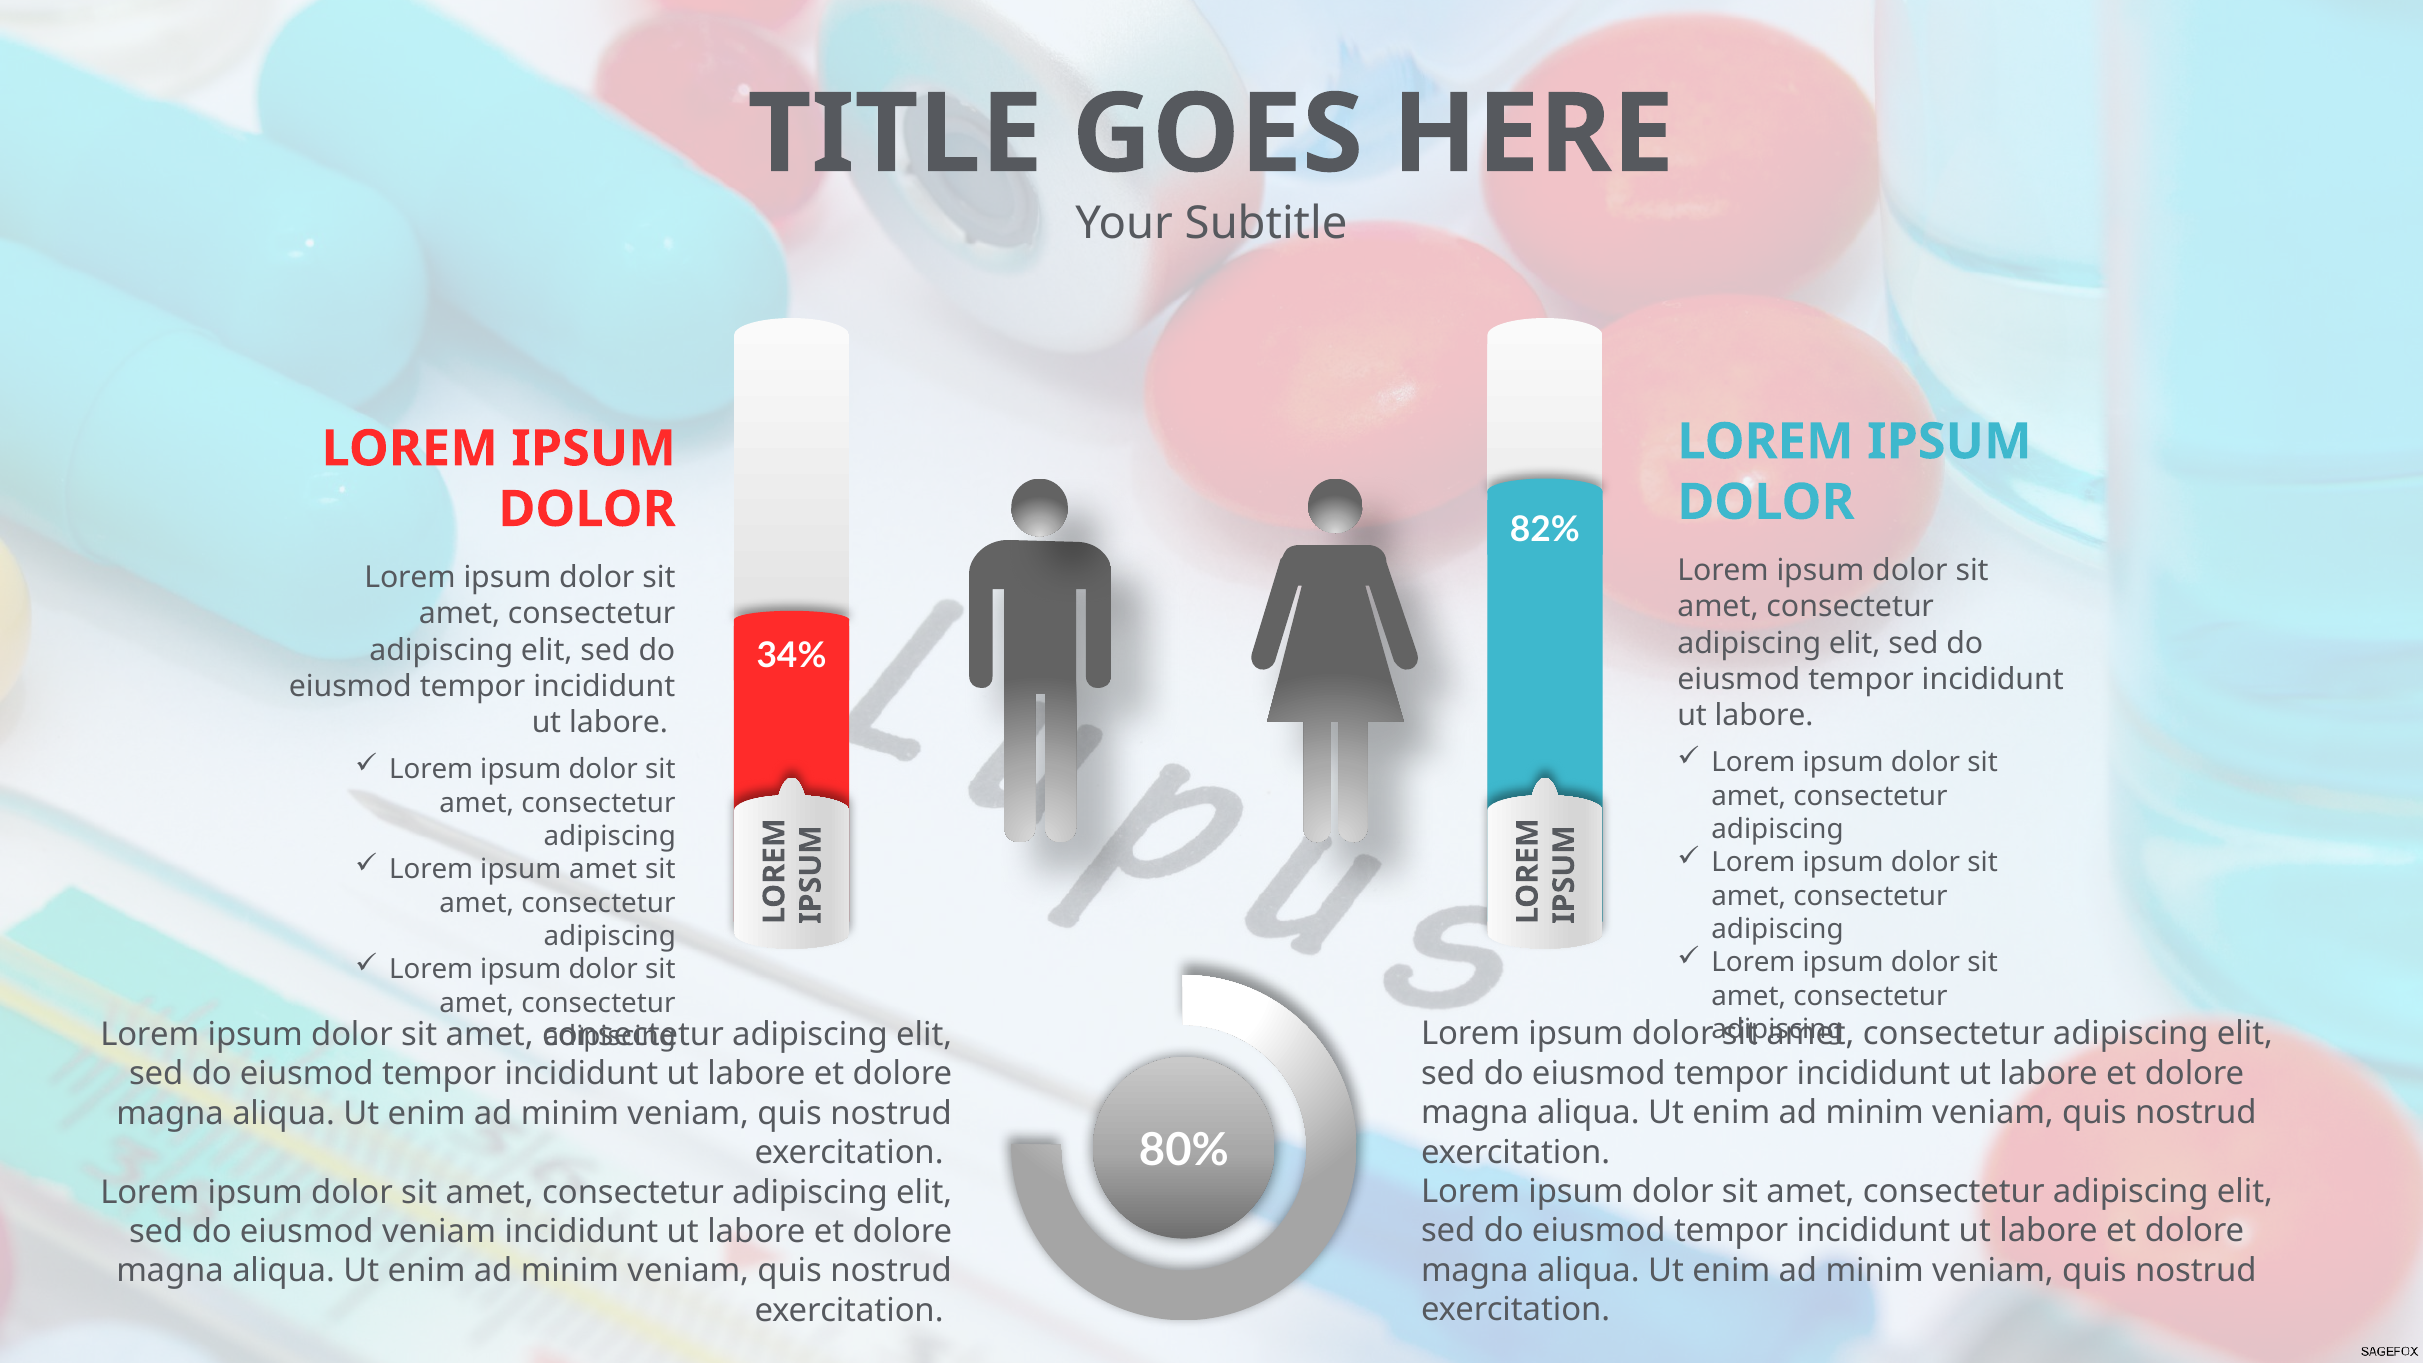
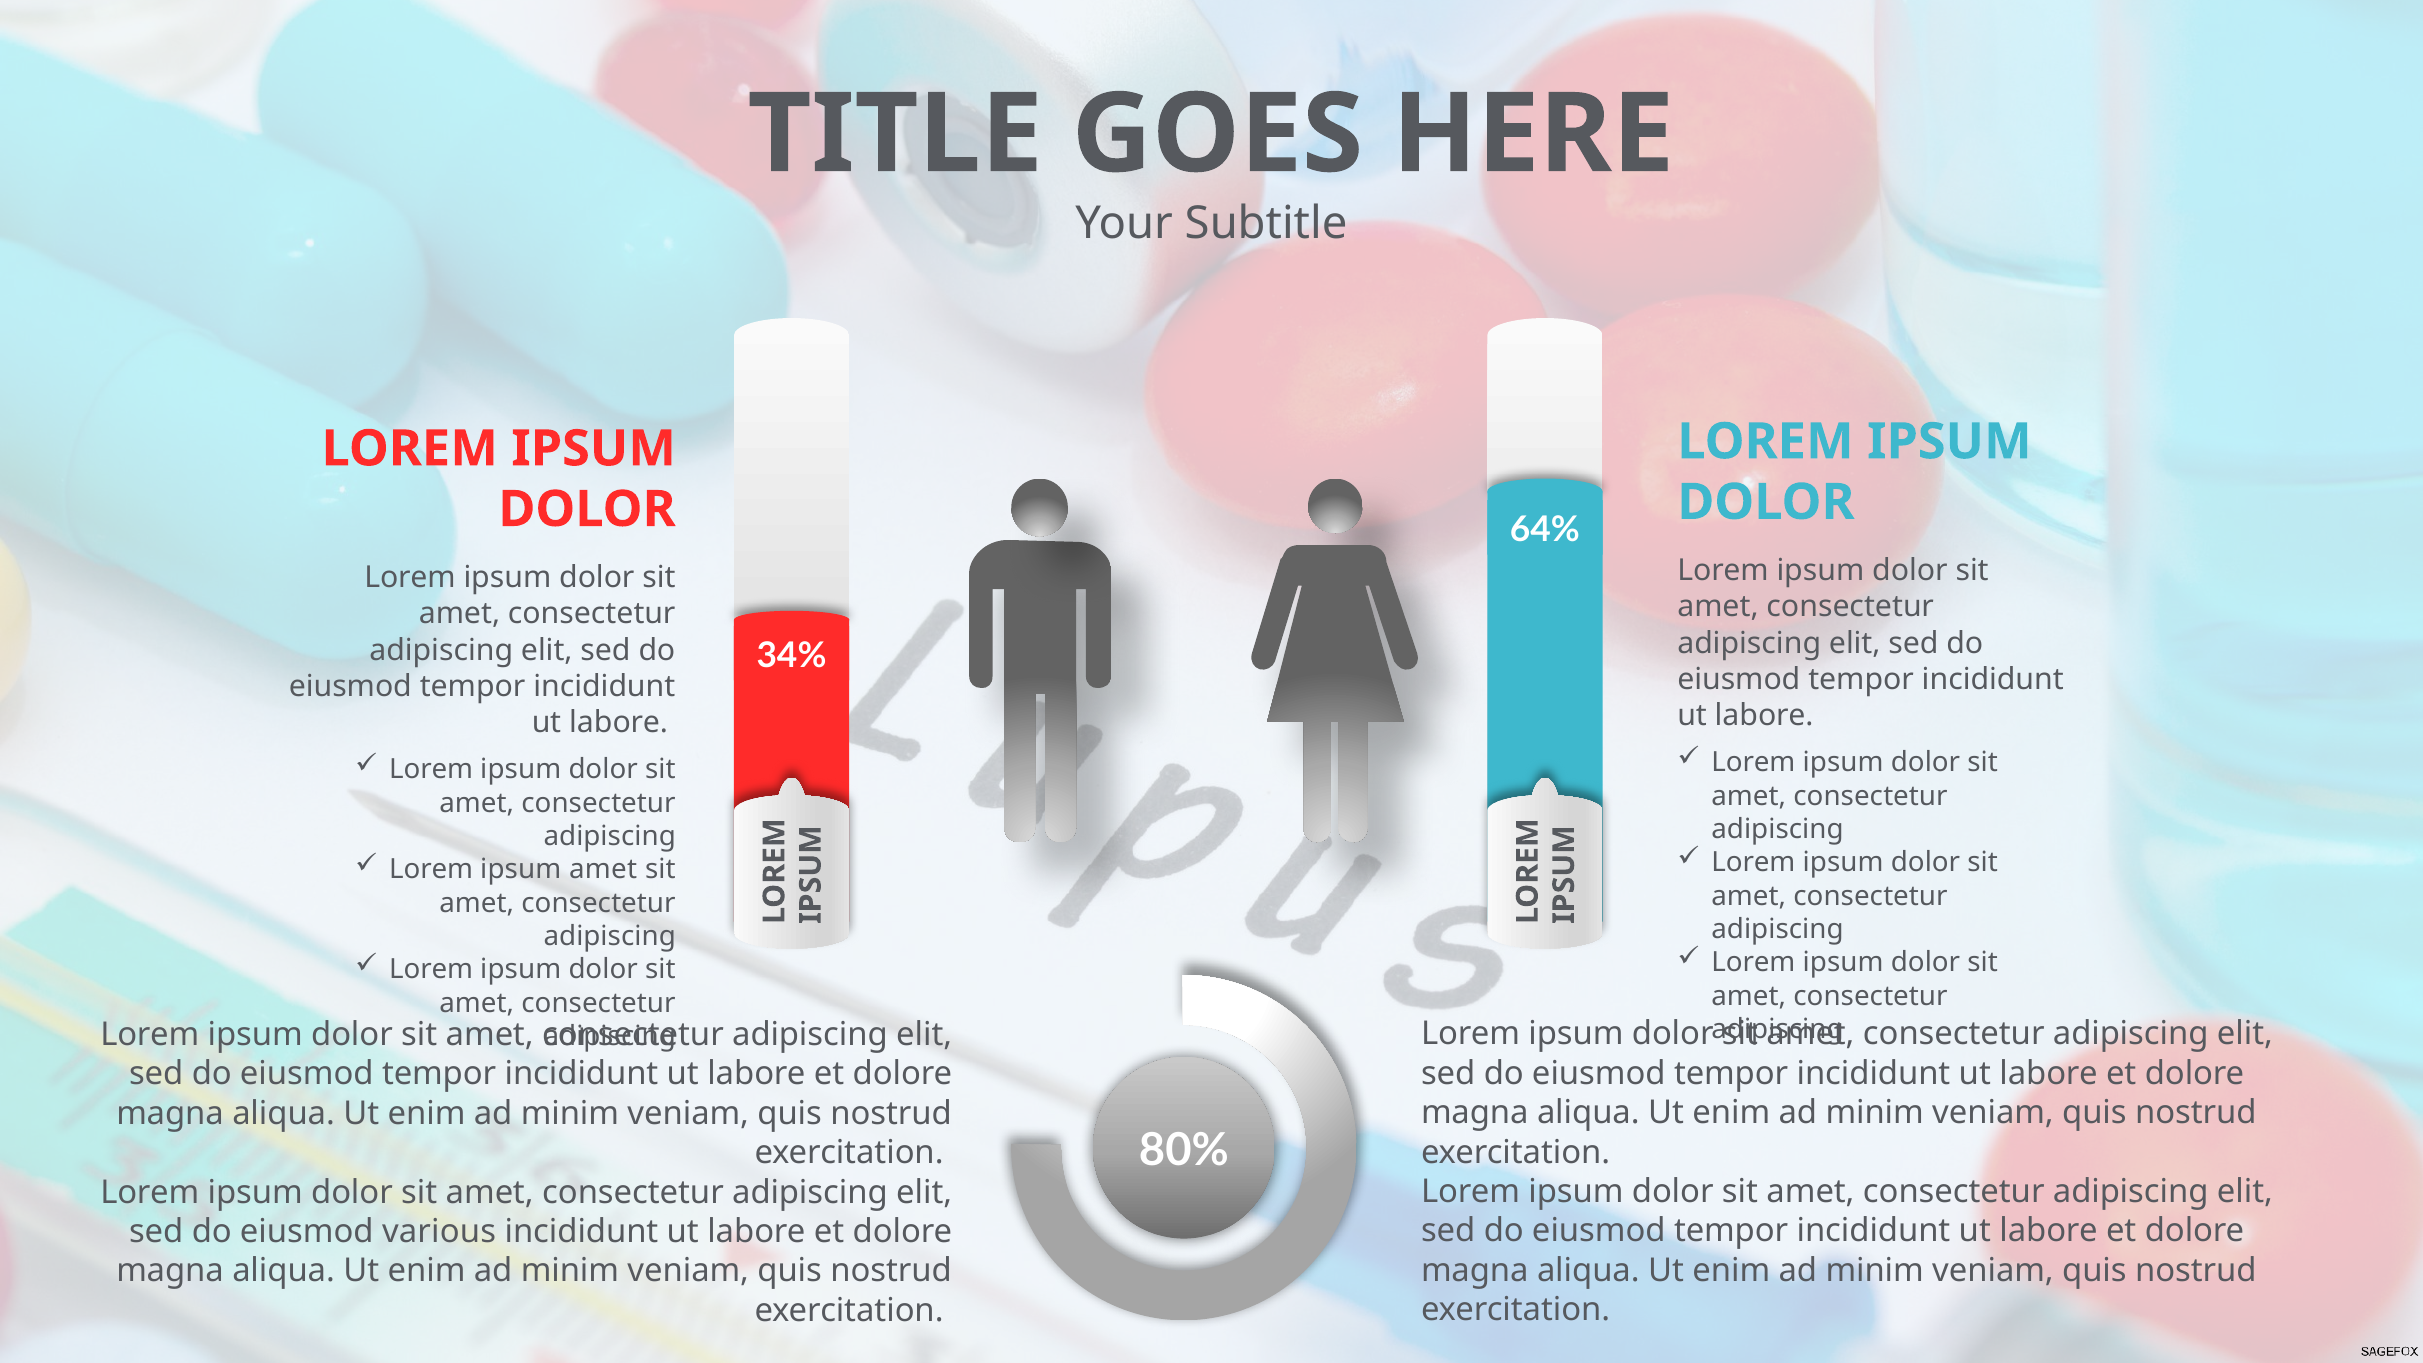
82%: 82% -> 64% (1545, 530)
eiusmod veniam: veniam -> various (439, 1232)
